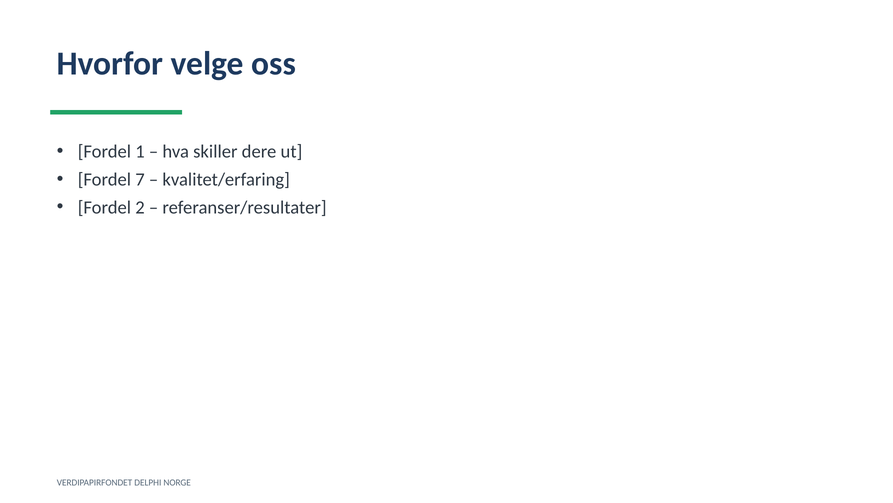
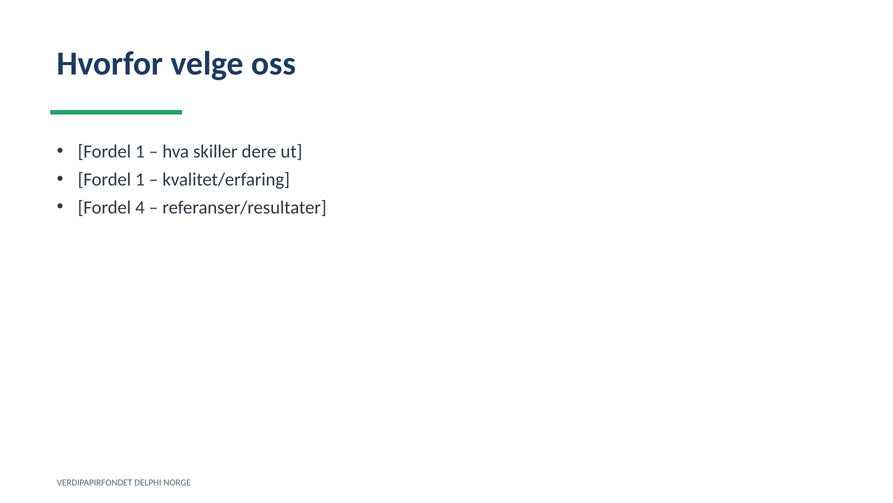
7: 7 -> 1 (140, 179)
2: 2 -> 4 (140, 207)
